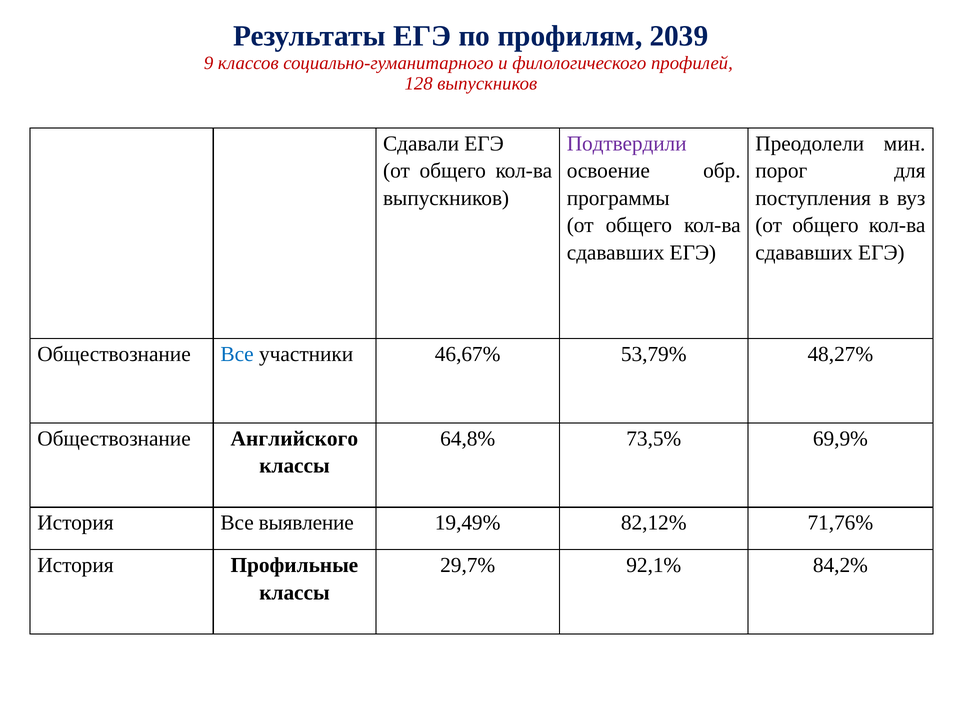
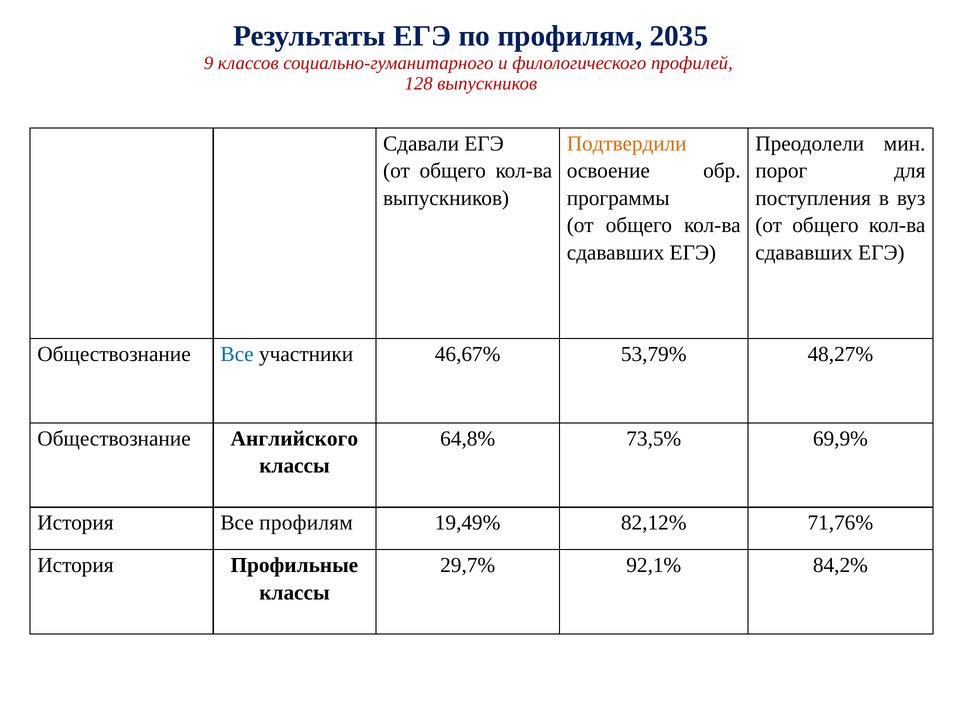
2039: 2039 -> 2035 (679, 36)
Подтвердили colour: purple -> orange (627, 143)
Все выявление: выявление -> профилям (306, 523)
